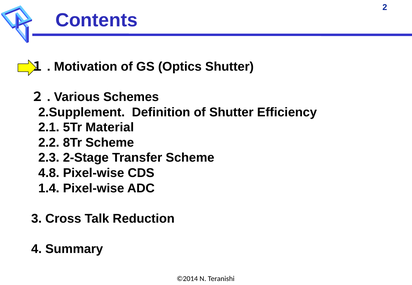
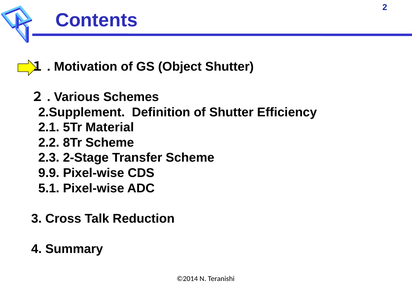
Optics: Optics -> Object (180, 67)
4.8: 4.8 -> 9.9 (49, 173)
1.4: 1.4 -> 5.1 (49, 188)
